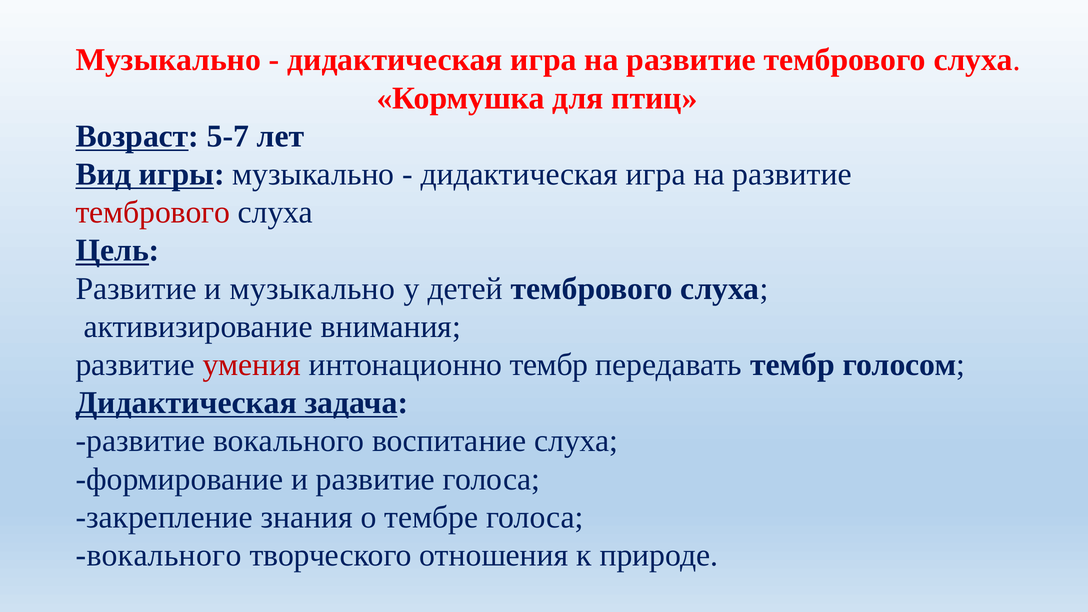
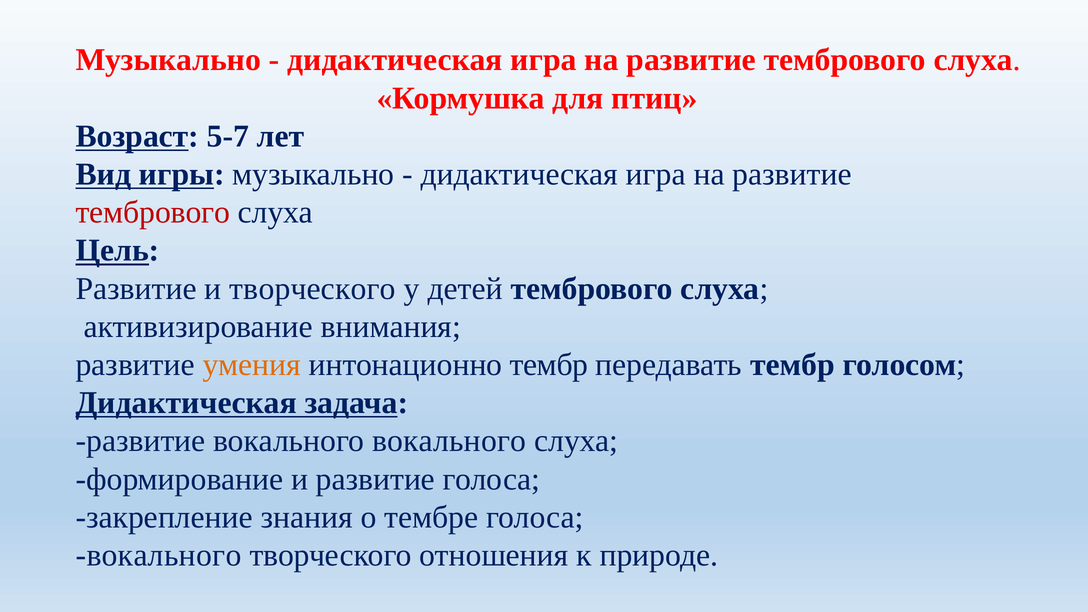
и музыкально: музыкально -> творческого (313, 289)
умения colour: red -> orange (252, 365)
вокального воспитание: воспитание -> вокального (449, 441)
